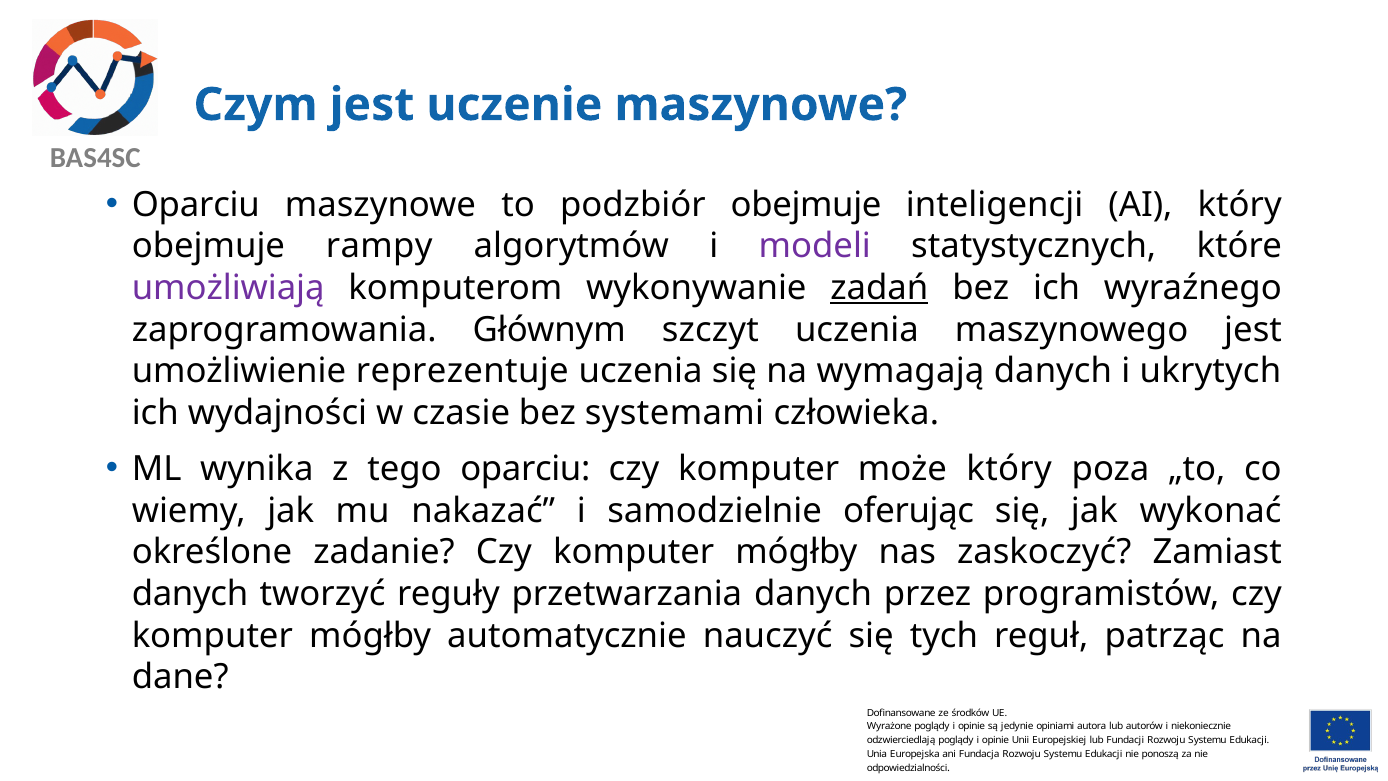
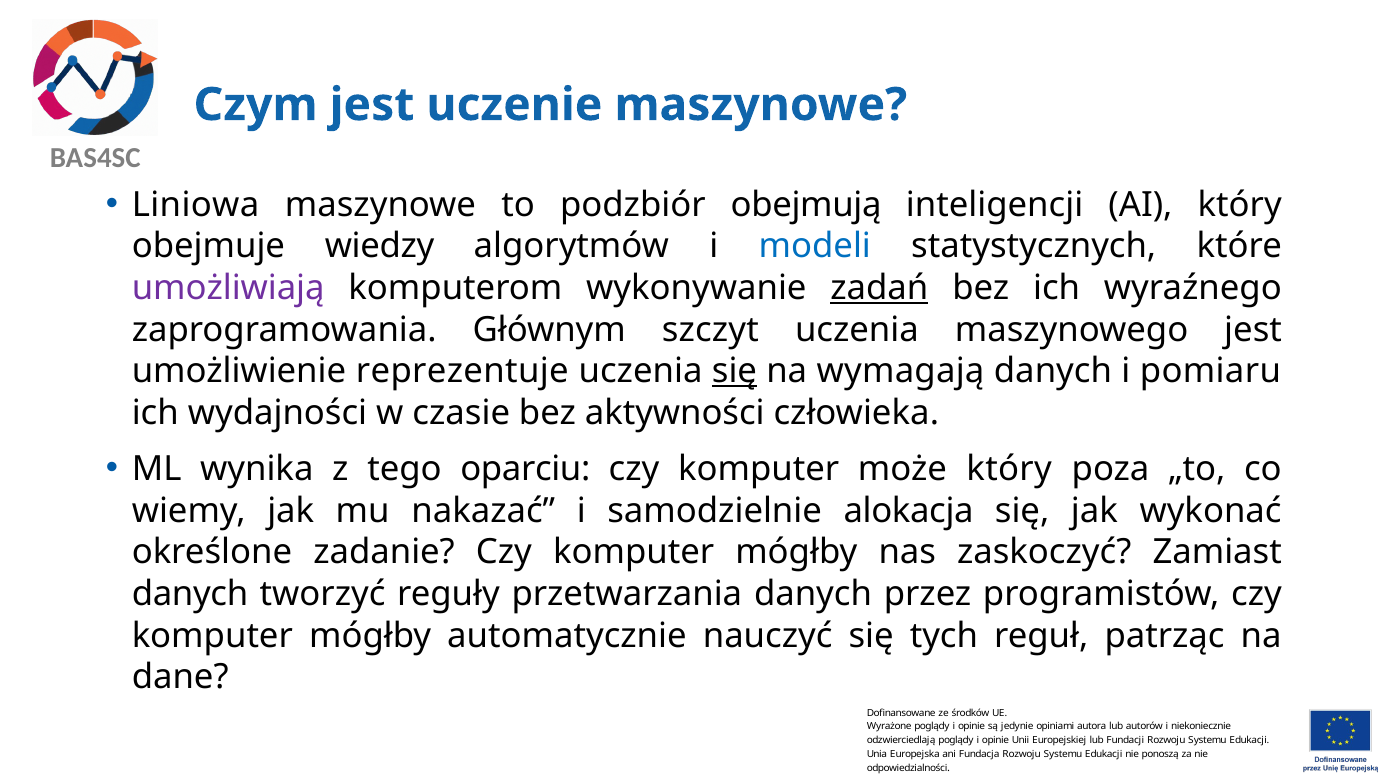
Oparciu: Oparciu -> Liniowa (196, 205)
podzbiór obejmuje: obejmuje -> obejmują (806, 205)
rampy: rampy -> wiedzy (380, 246)
modeli colour: purple -> blue (815, 246)
się underline: none -> present (734, 371)
ukrytych: ukrytych -> pomiaru (1210, 371)
systemami: systemami -> aktywności (675, 413)
oferując: oferując -> alokacja (909, 511)
